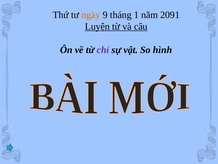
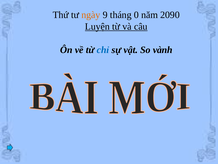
1: 1 -> 0 (136, 15)
2091: 2091 -> 2090 (170, 15)
chỉ colour: purple -> blue (103, 50)
hình: hình -> vành (163, 50)
